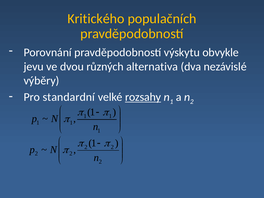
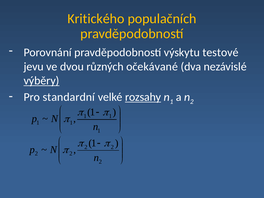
obvykle: obvykle -> testové (220, 52)
alternativa: alternativa -> očekávané (152, 67)
výběry underline: none -> present (41, 81)
